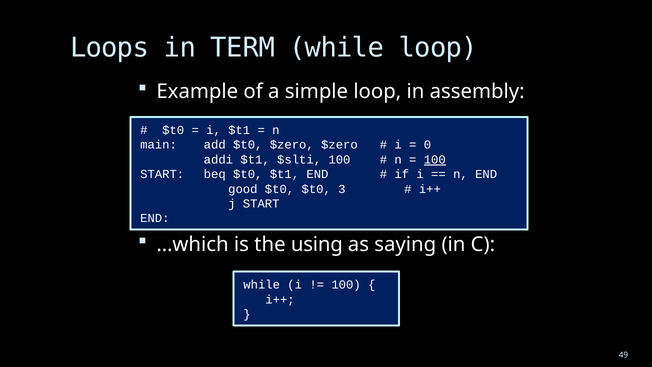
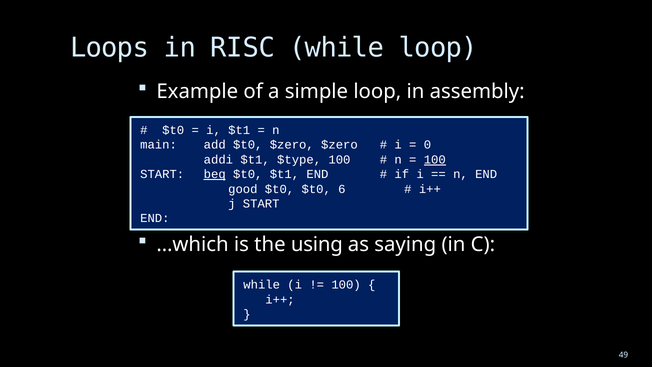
TERM: TERM -> RISC (243, 48)
$slti: $slti -> $type (299, 160)
beq underline: none -> present (215, 174)
3: 3 -> 6 (342, 189)
